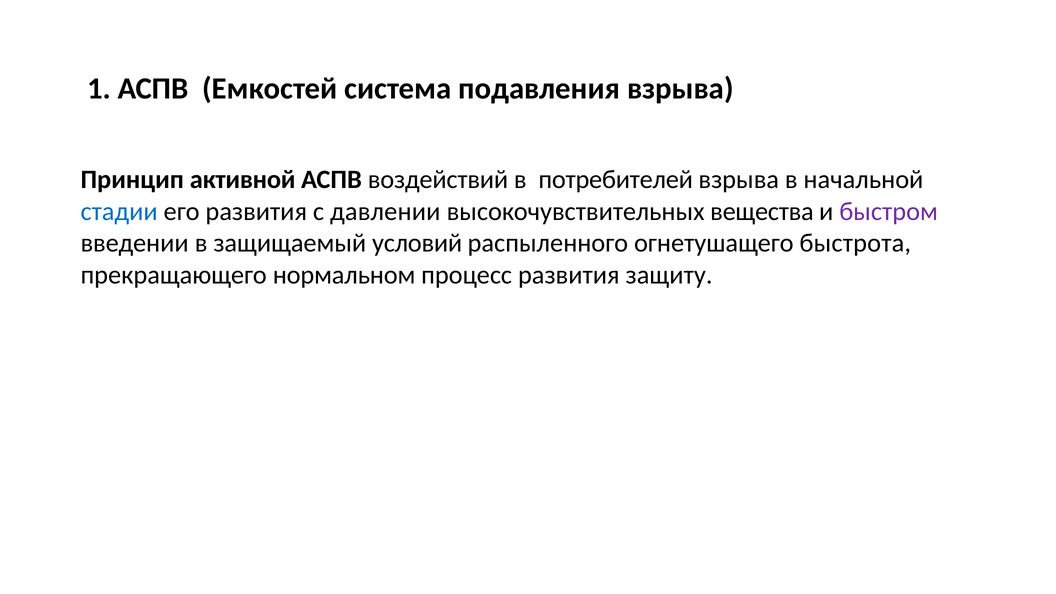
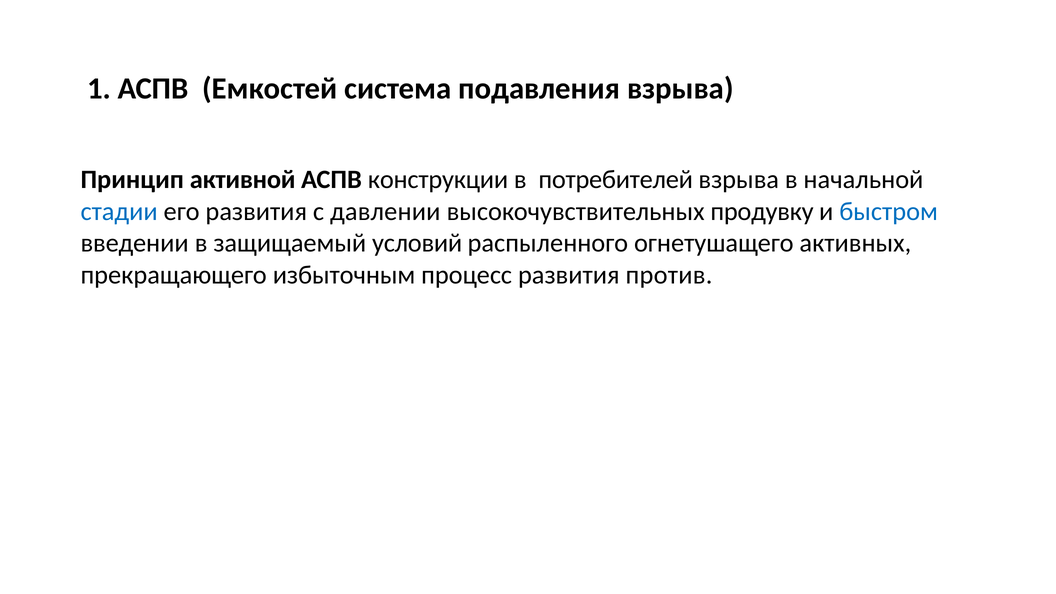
воздействий: воздействий -> конструкции (438, 180)
вещества: вещества -> продувку (762, 211)
быстром colour: purple -> blue (889, 211)
быстрота: быстрота -> активных (855, 243)
нормальном: нормальном -> избыточным (344, 275)
защиту: защиту -> против (669, 275)
